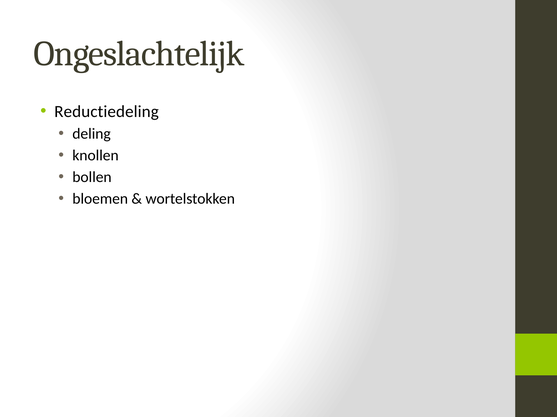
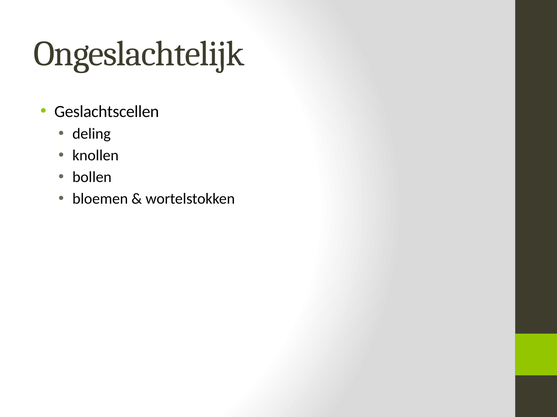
Reductiedeling: Reductiedeling -> Geslachtscellen (107, 112)
